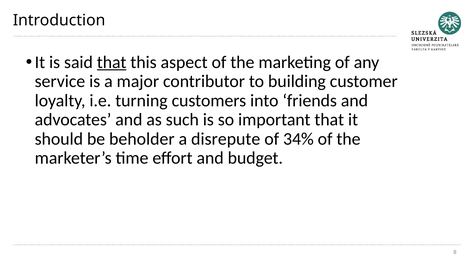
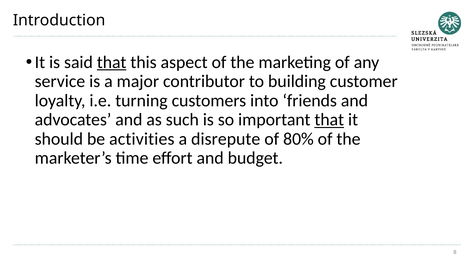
that underline: none -> present (329, 120)
beholder: beholder -> activities (142, 139)
34%: 34% -> 80% (298, 139)
